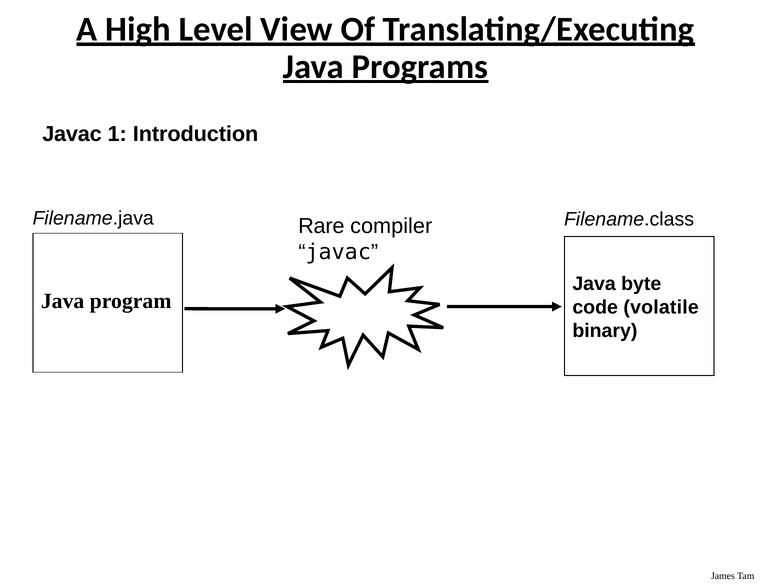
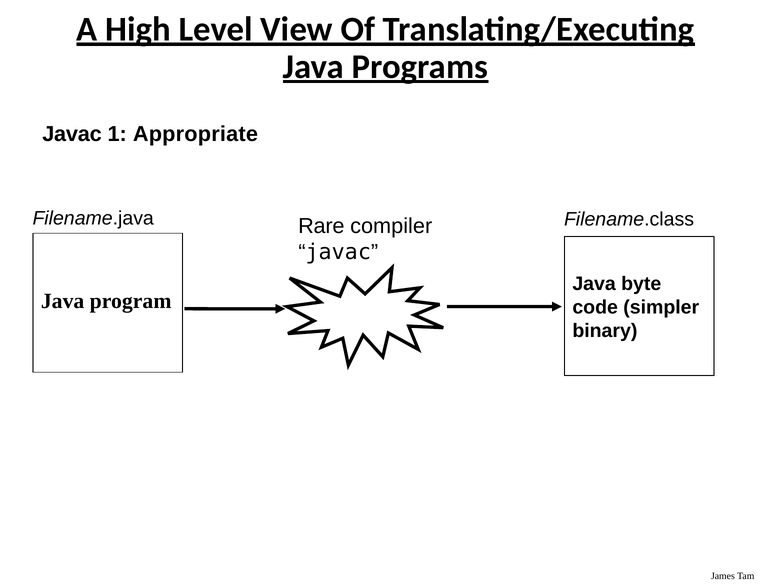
Introduction: Introduction -> Appropriate (195, 134)
volatile: volatile -> simpler (661, 308)
